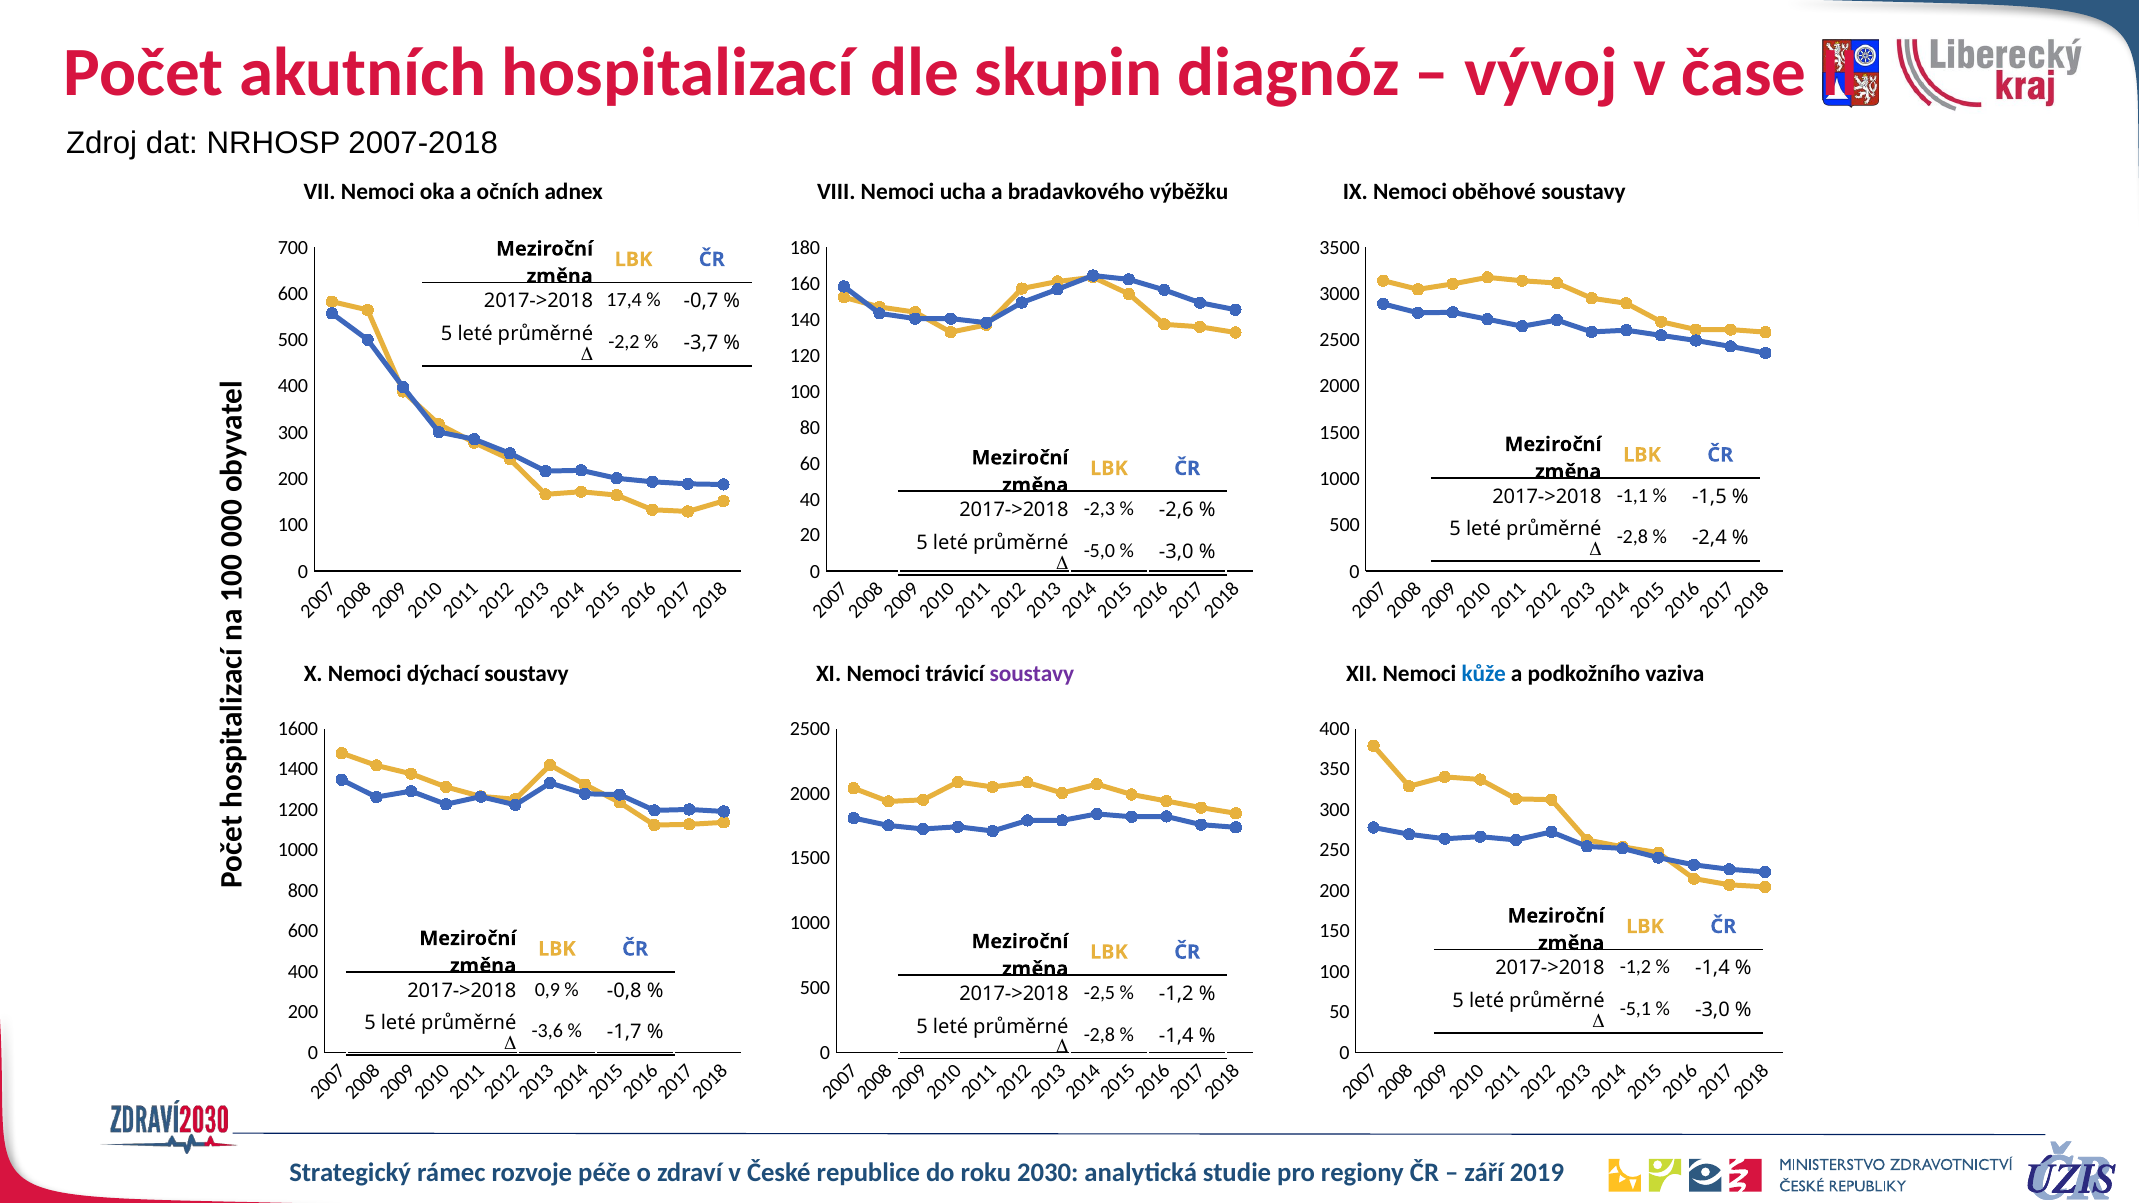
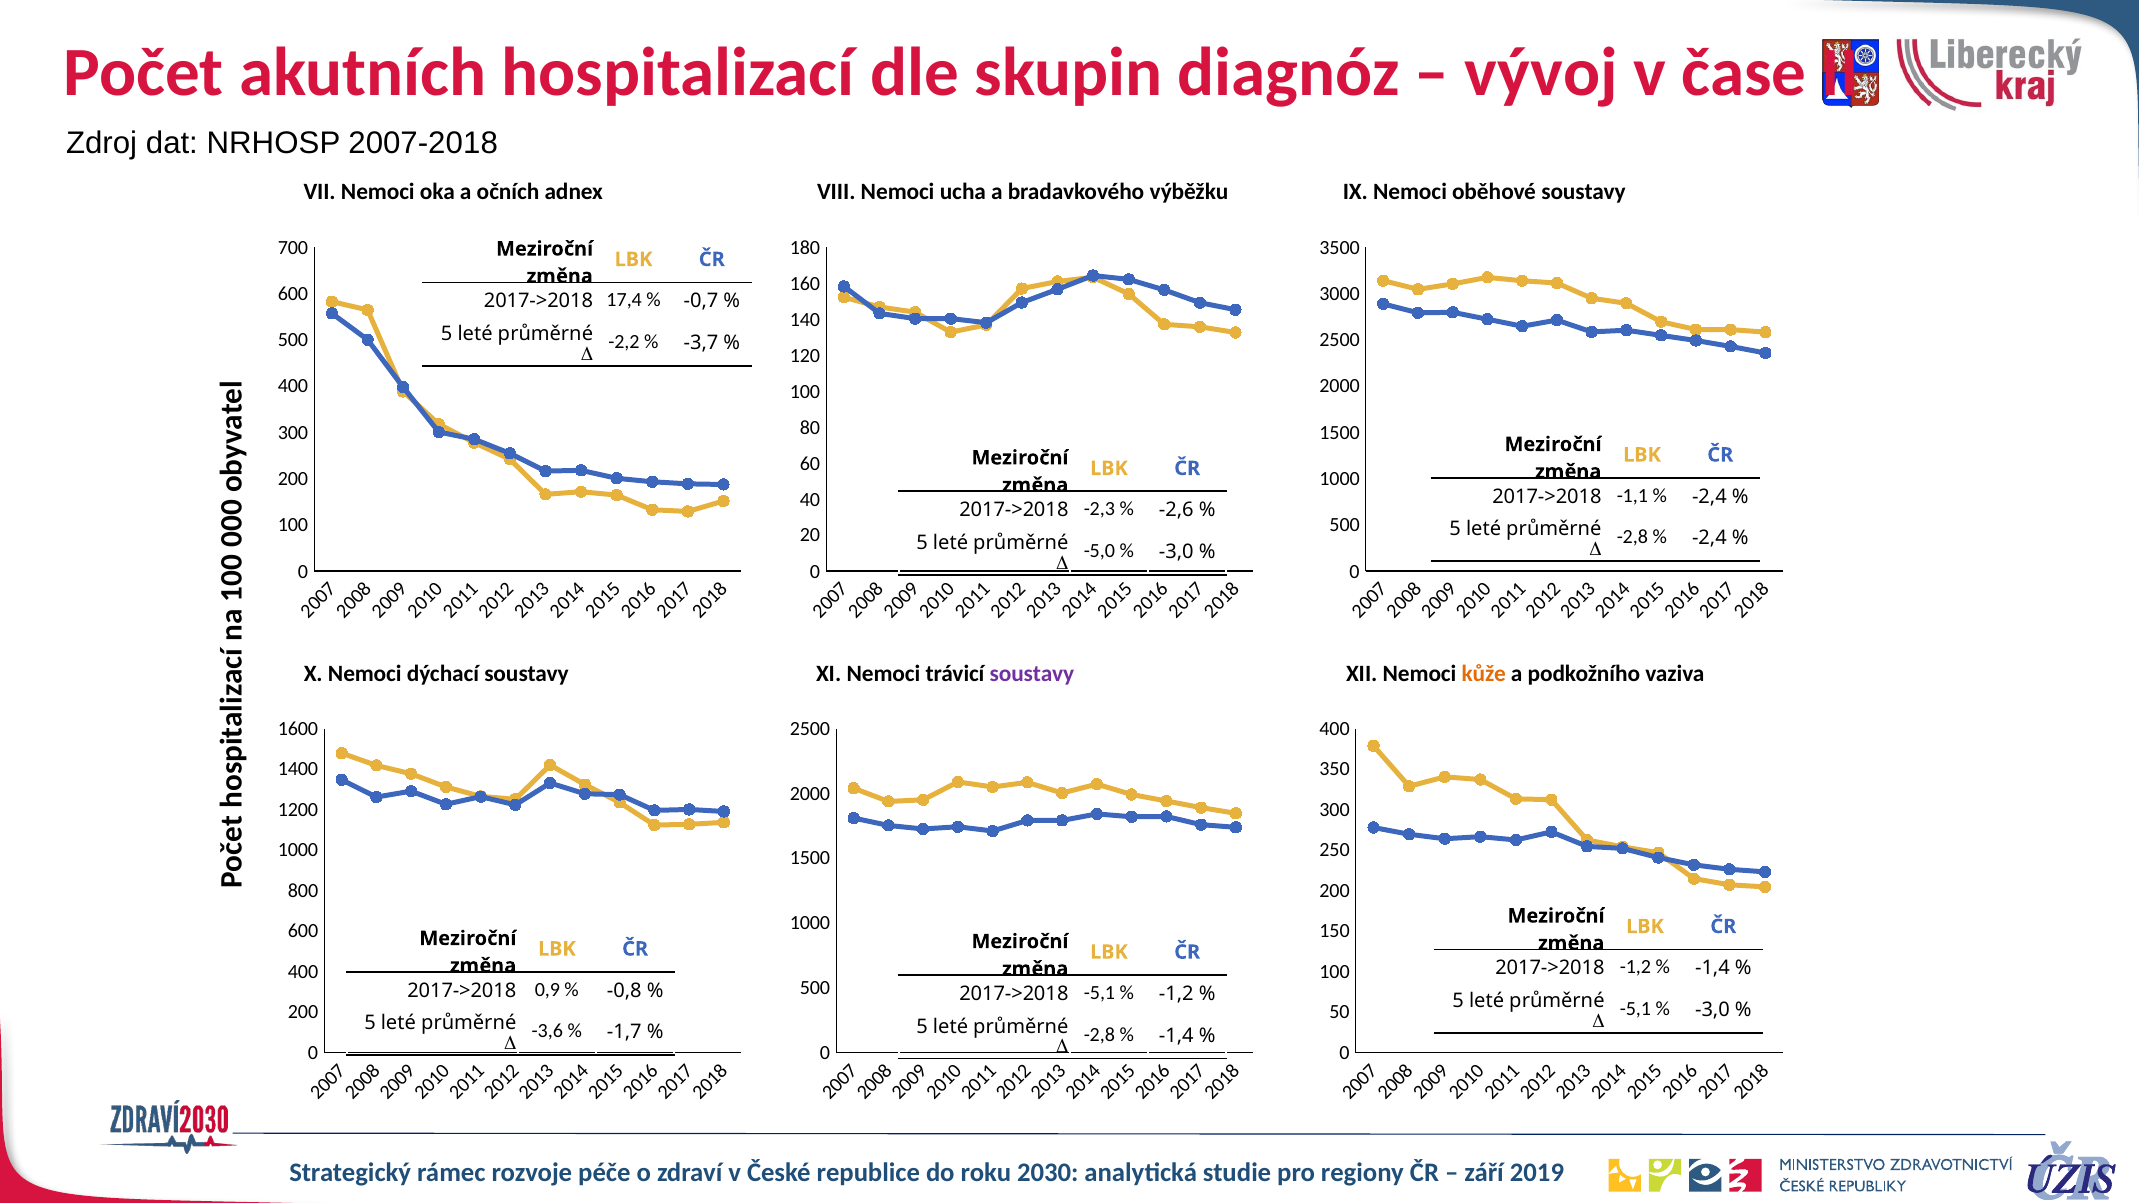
-1,5: -1,5 -> -2,4 (1709, 497)
kůže colour: blue -> orange (1484, 674)
2017->2018 -2,5: -2,5 -> -5,1 (1099, 993)
